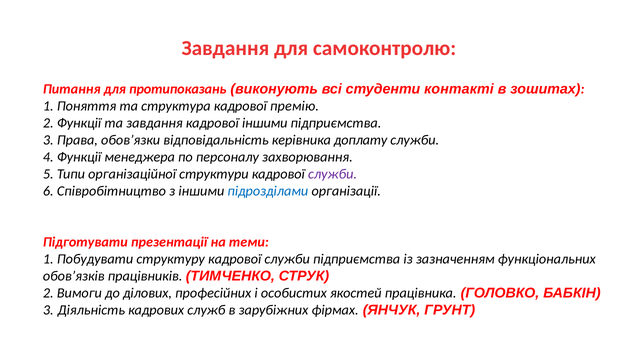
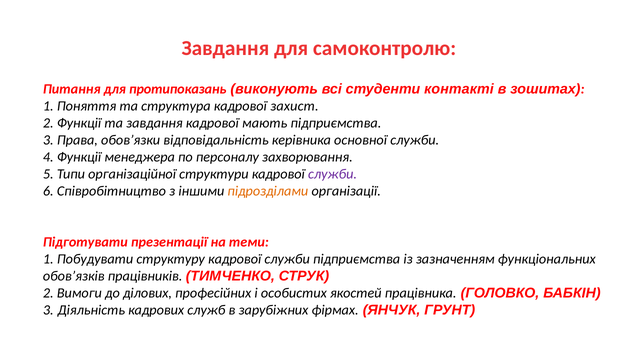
премію: премію -> захист (294, 106)
кадрової іншими: іншими -> мають (265, 123)
доплату: доплату -> основної (361, 140)
підрозділами colour: blue -> orange (268, 191)
